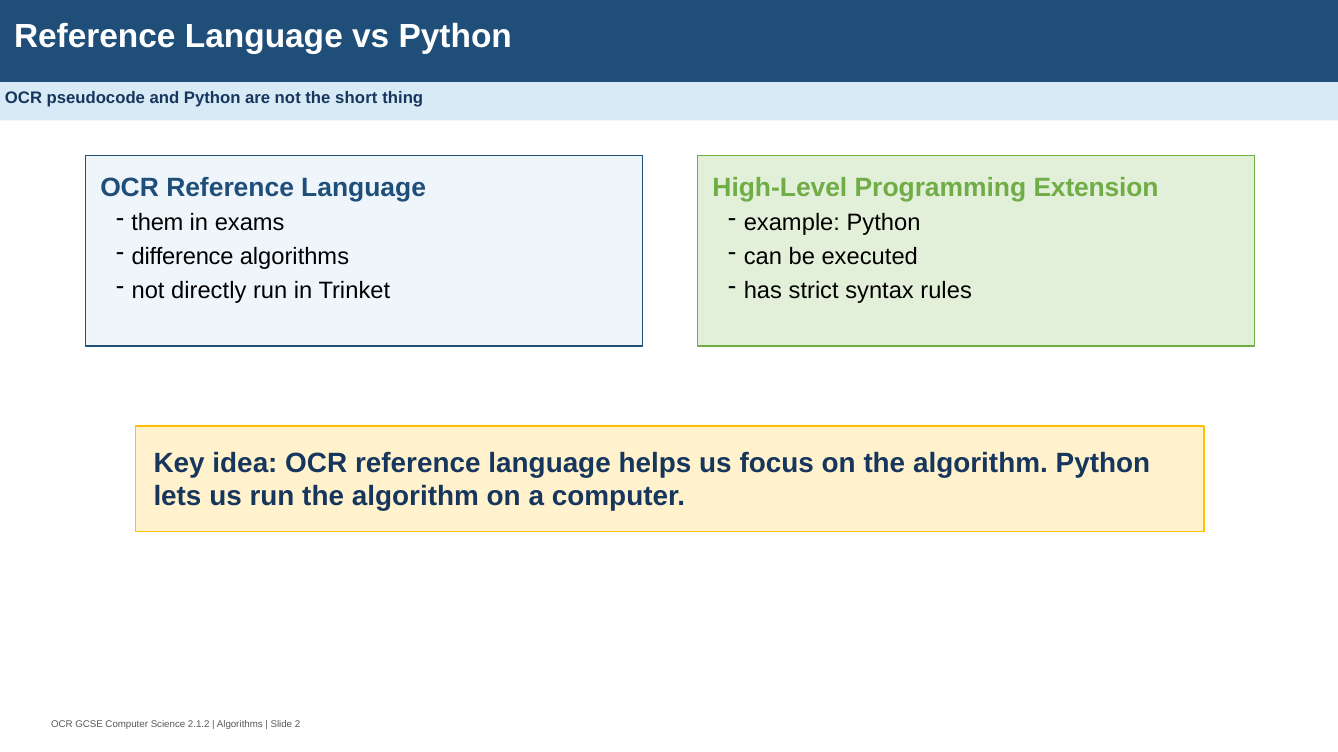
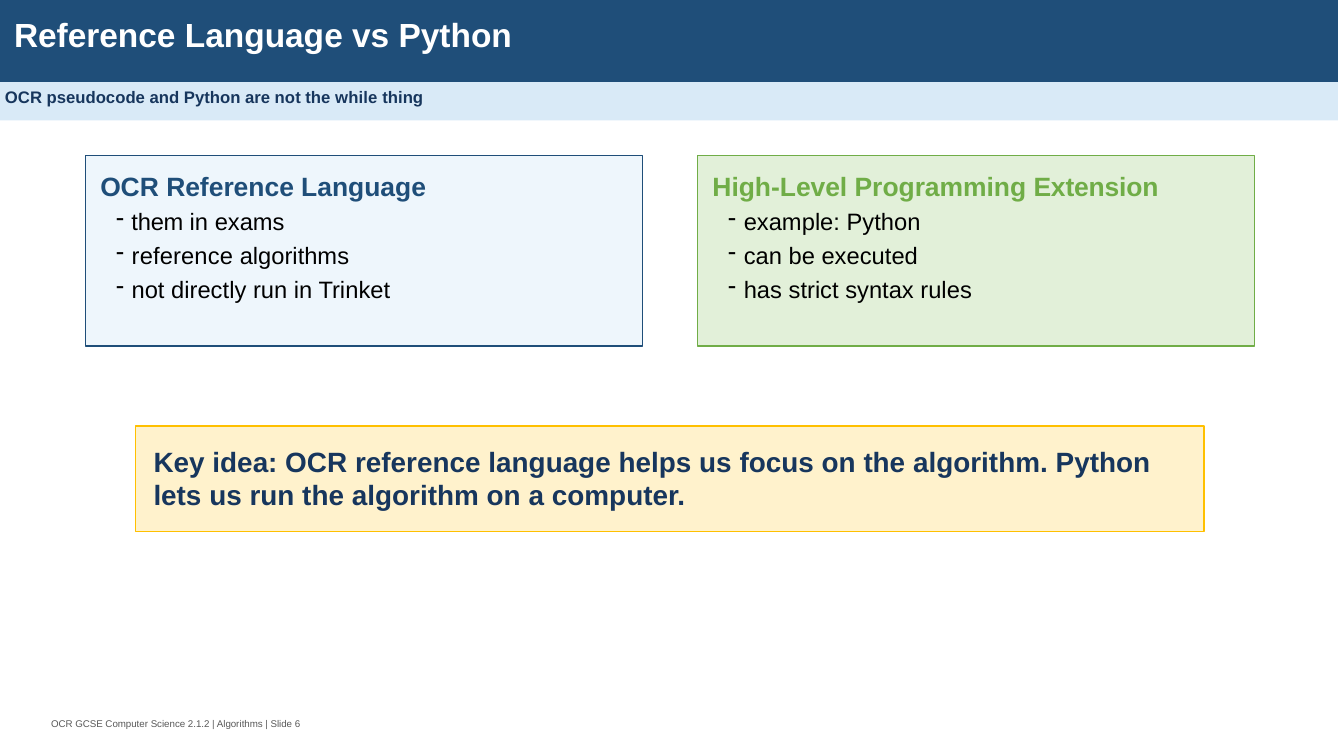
short: short -> while (356, 99)
difference: difference -> reference (182, 256)
2: 2 -> 6 (298, 725)
